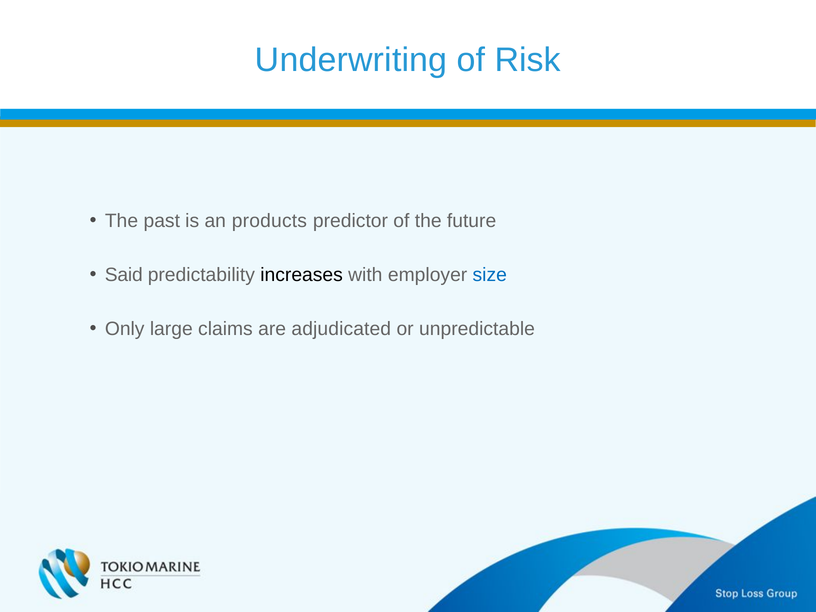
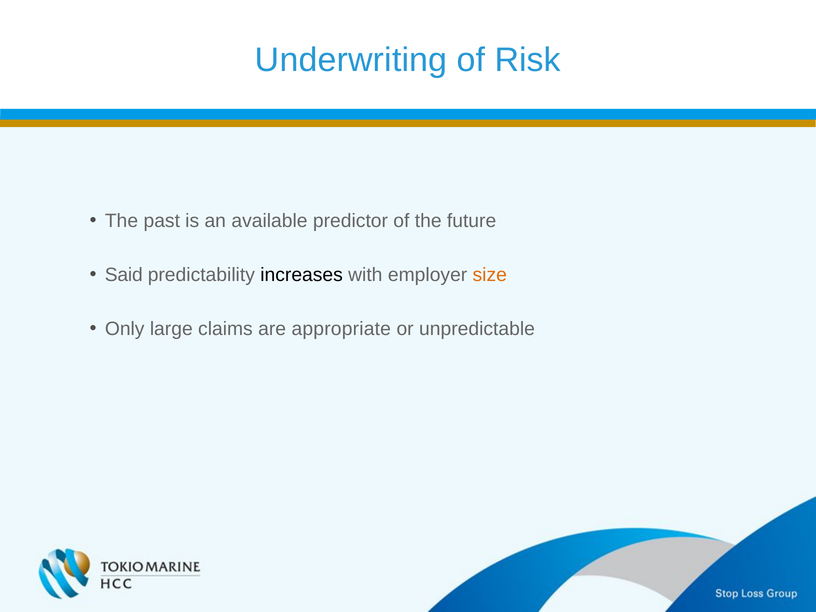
products: products -> available (269, 221)
size colour: blue -> orange (490, 275)
adjudicated: adjudicated -> appropriate (341, 329)
